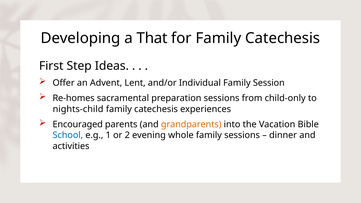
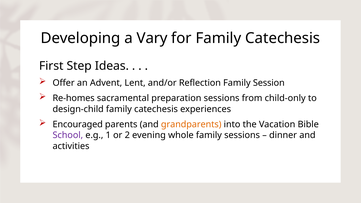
That: That -> Vary (152, 38)
Individual: Individual -> Reflection (200, 83)
nights-child: nights-child -> design-child (78, 109)
School colour: blue -> purple (68, 135)
